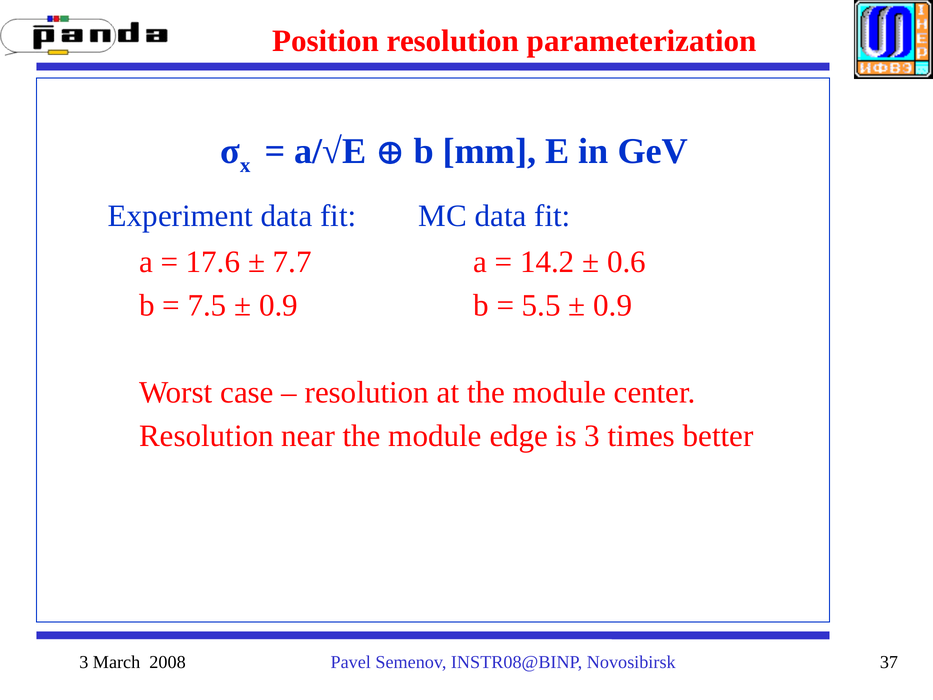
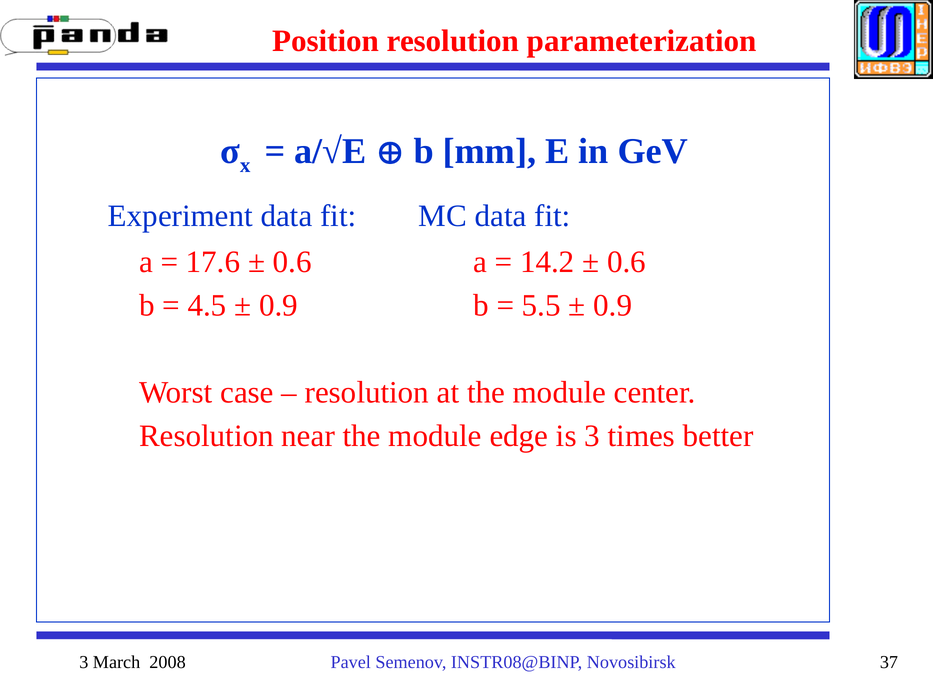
7.7: 7.7 -> 0.6 (292, 262)
7.5: 7.5 -> 4.5 (207, 305)
